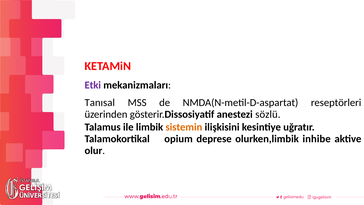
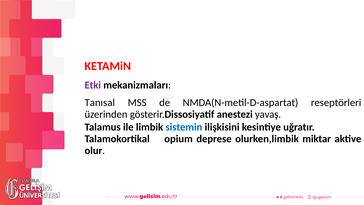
sözlü: sözlü -> yavaş (268, 114)
sistemin colour: orange -> blue (184, 127)
inhibe: inhibe -> miktar (317, 139)
